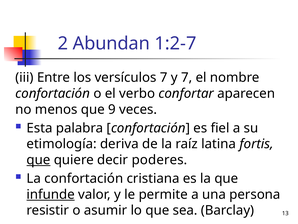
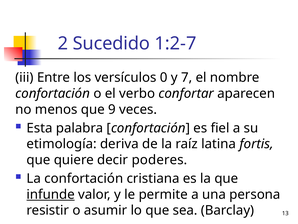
Abundan: Abundan -> Sucedido (111, 43)
versículos 7: 7 -> 0 (164, 77)
que underline: present -> none (38, 160)
